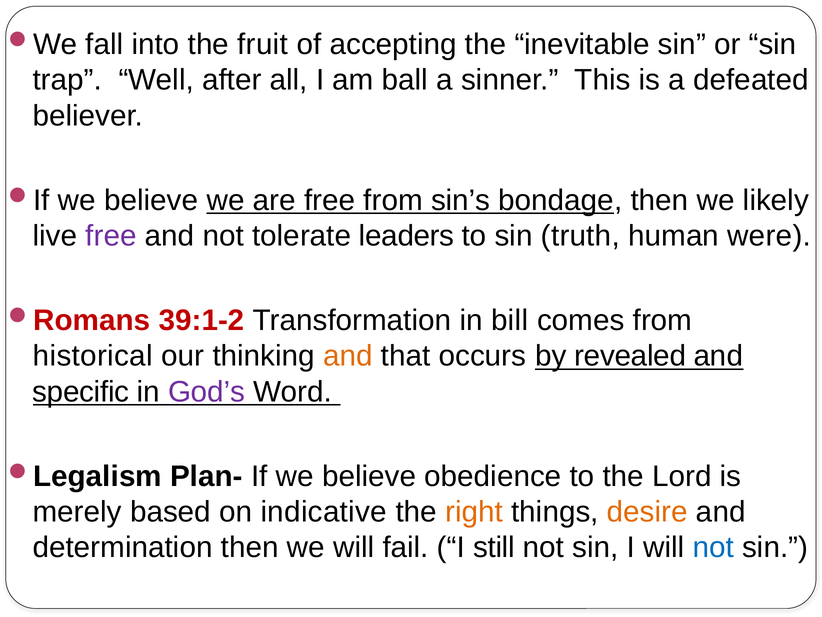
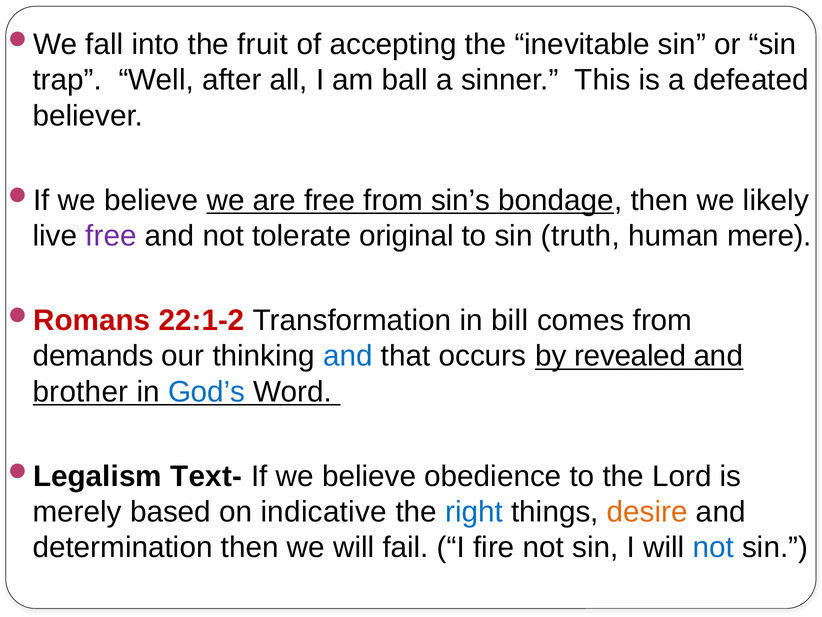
leaders: leaders -> original (407, 236)
were: were -> mere (769, 236)
39:1-2: 39:1-2 -> 22:1-2 (202, 320)
historical: historical -> demands (93, 356)
and colour: orange -> blue (348, 356)
specific: specific -> brother (80, 391)
God’s colour: purple -> blue (207, 391)
Plan-: Plan- -> Text- (206, 476)
right colour: orange -> blue (474, 511)
still: still -> fire (494, 547)
